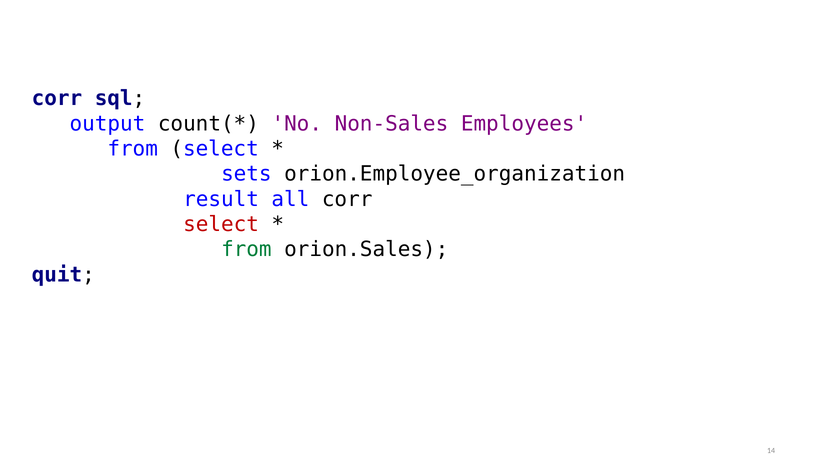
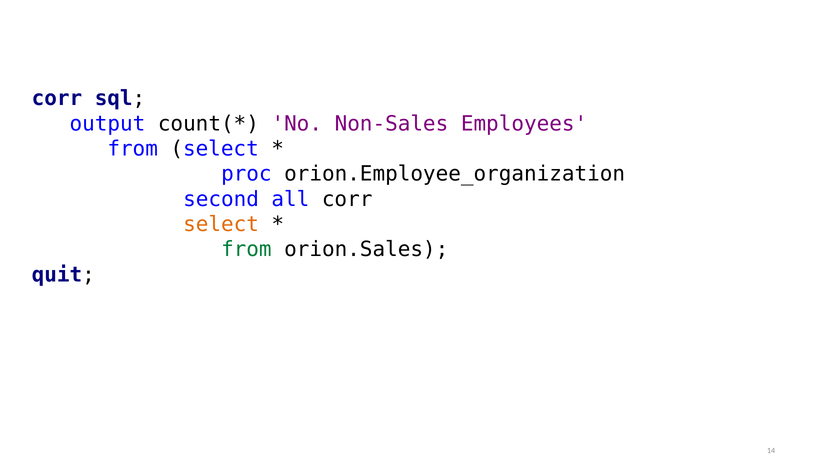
sets: sets -> proc (246, 174)
result: result -> second (221, 199)
select colour: red -> orange (221, 224)
